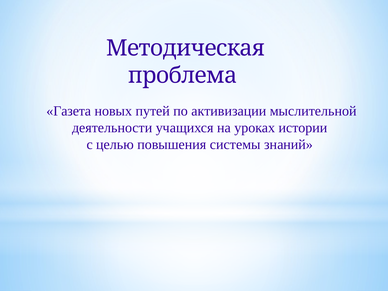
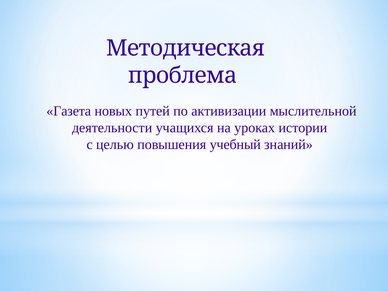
системы: системы -> учебный (235, 145)
